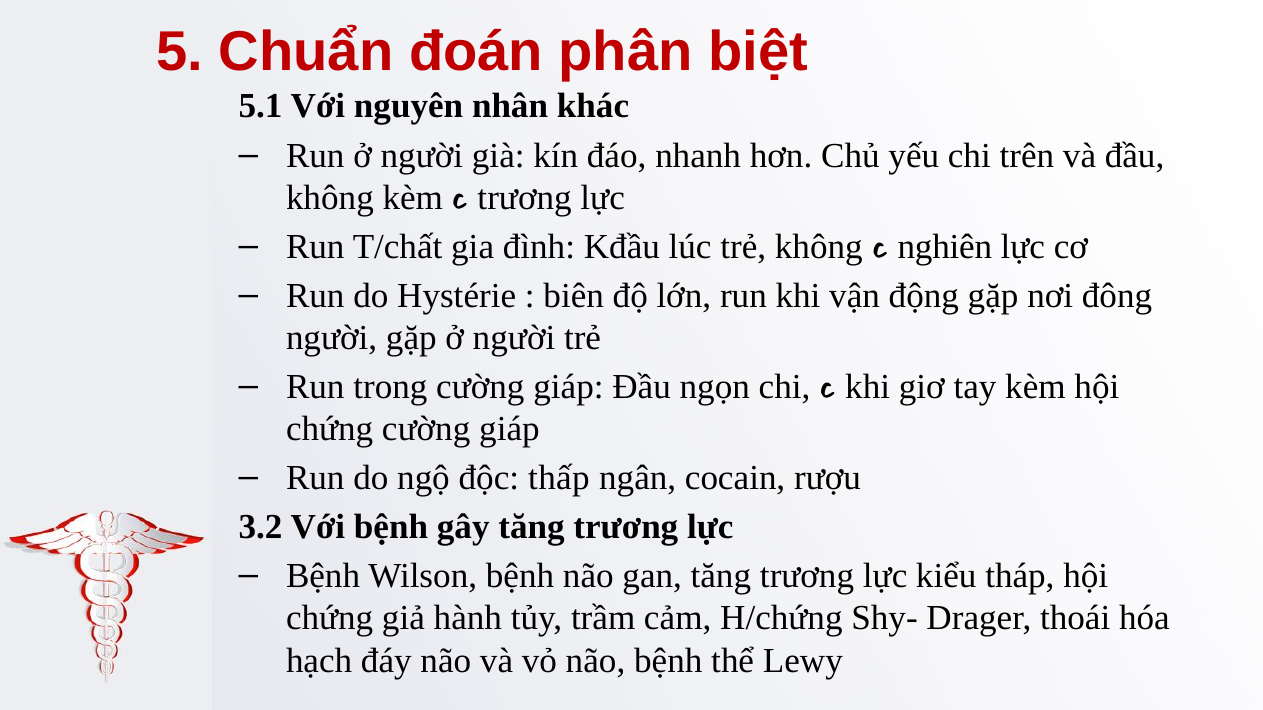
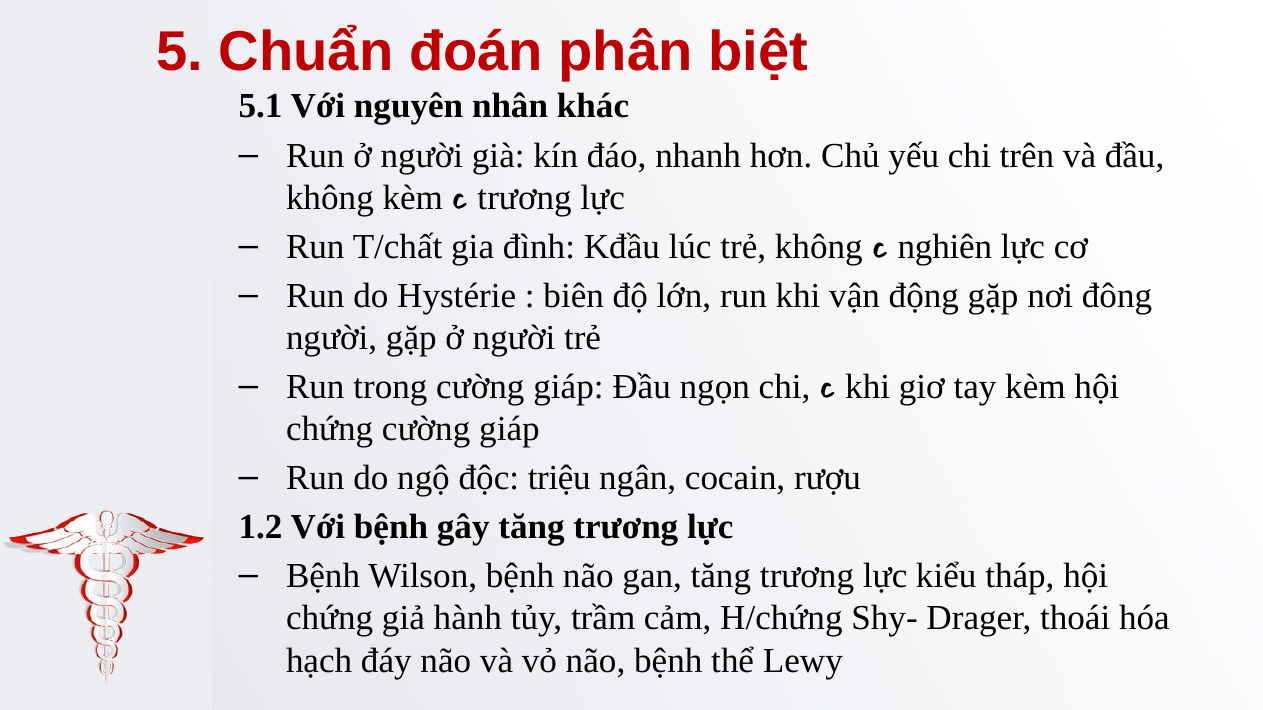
thấp: thấp -> triệu (559, 478)
3.2: 3.2 -> 1.2 (261, 528)
